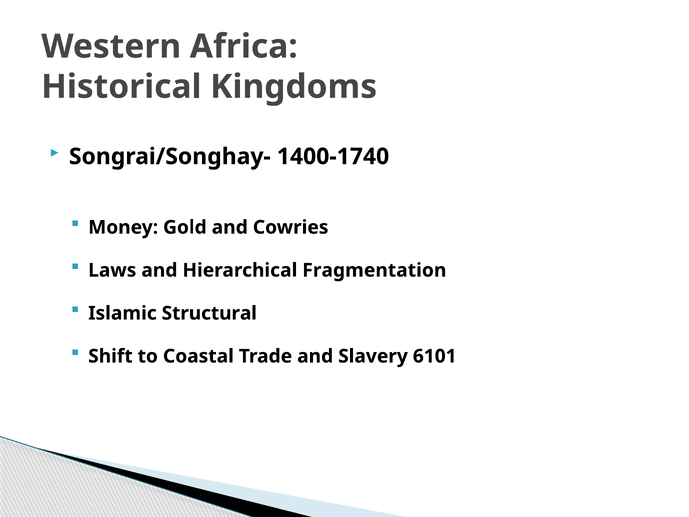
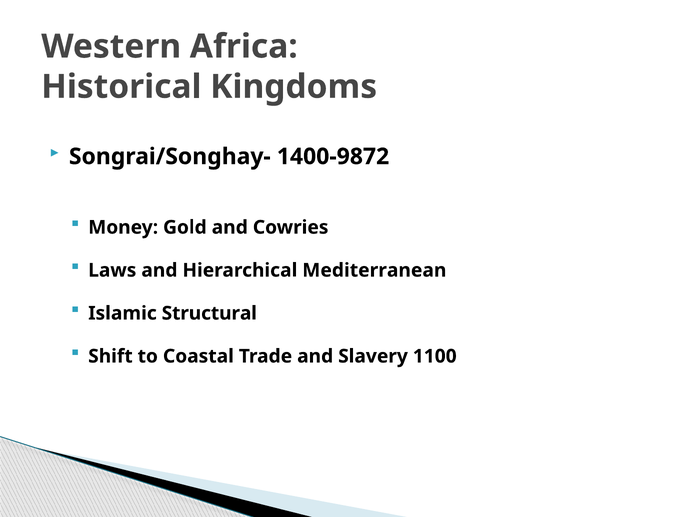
1400-1740: 1400-1740 -> 1400-9872 (333, 156)
Fragmentation: Fragmentation -> Mediterranean (374, 270)
6101: 6101 -> 1100 (435, 356)
